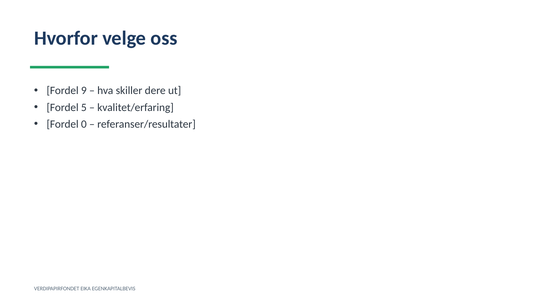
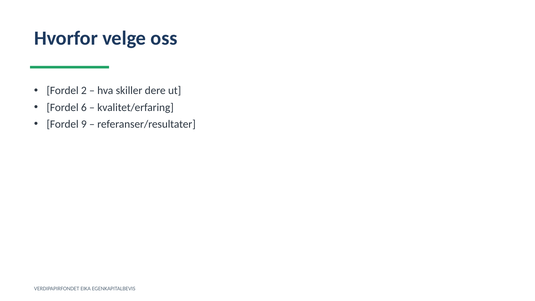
9: 9 -> 2 (84, 91)
5: 5 -> 6 (84, 107)
0: 0 -> 9 (84, 124)
